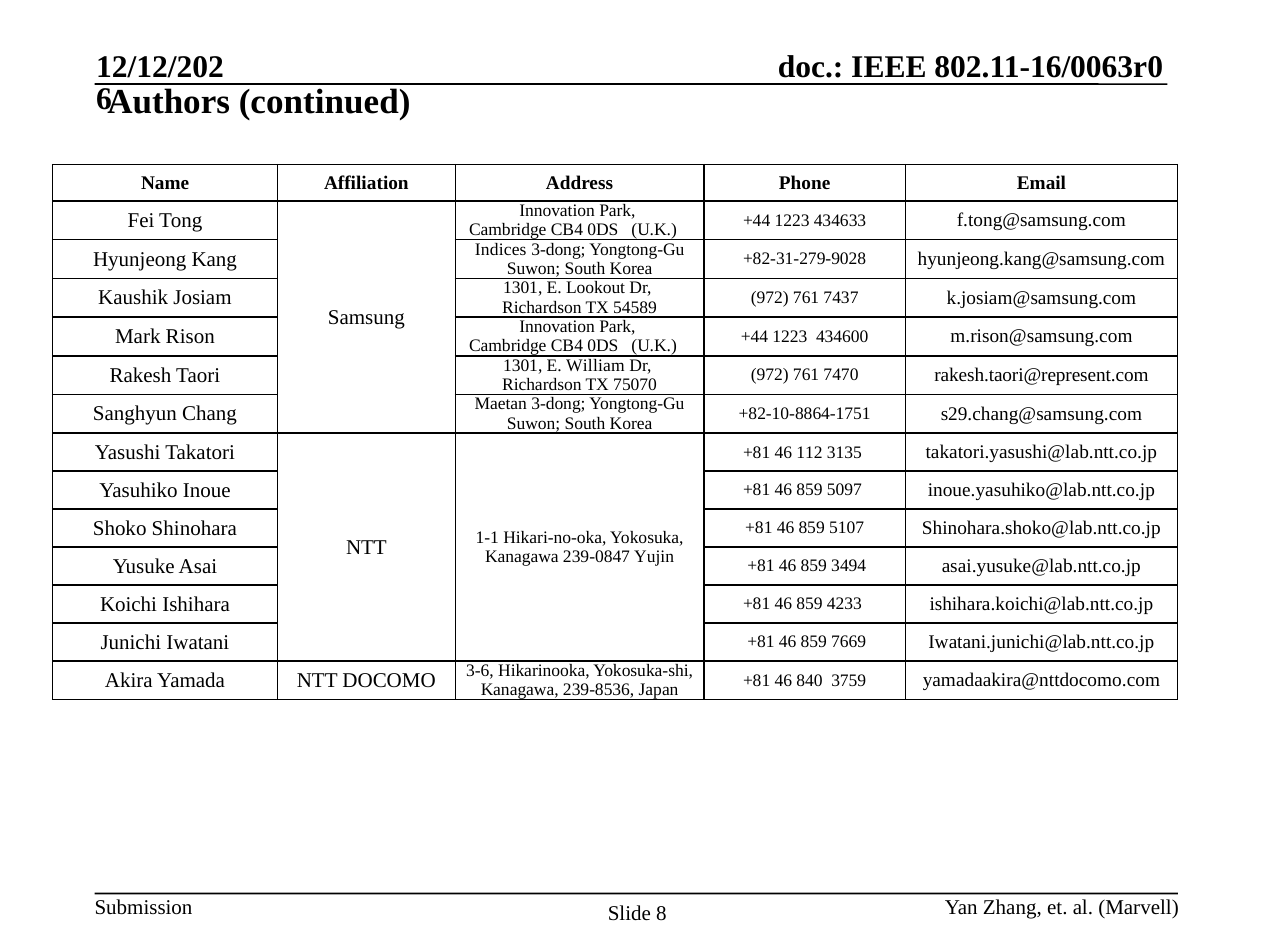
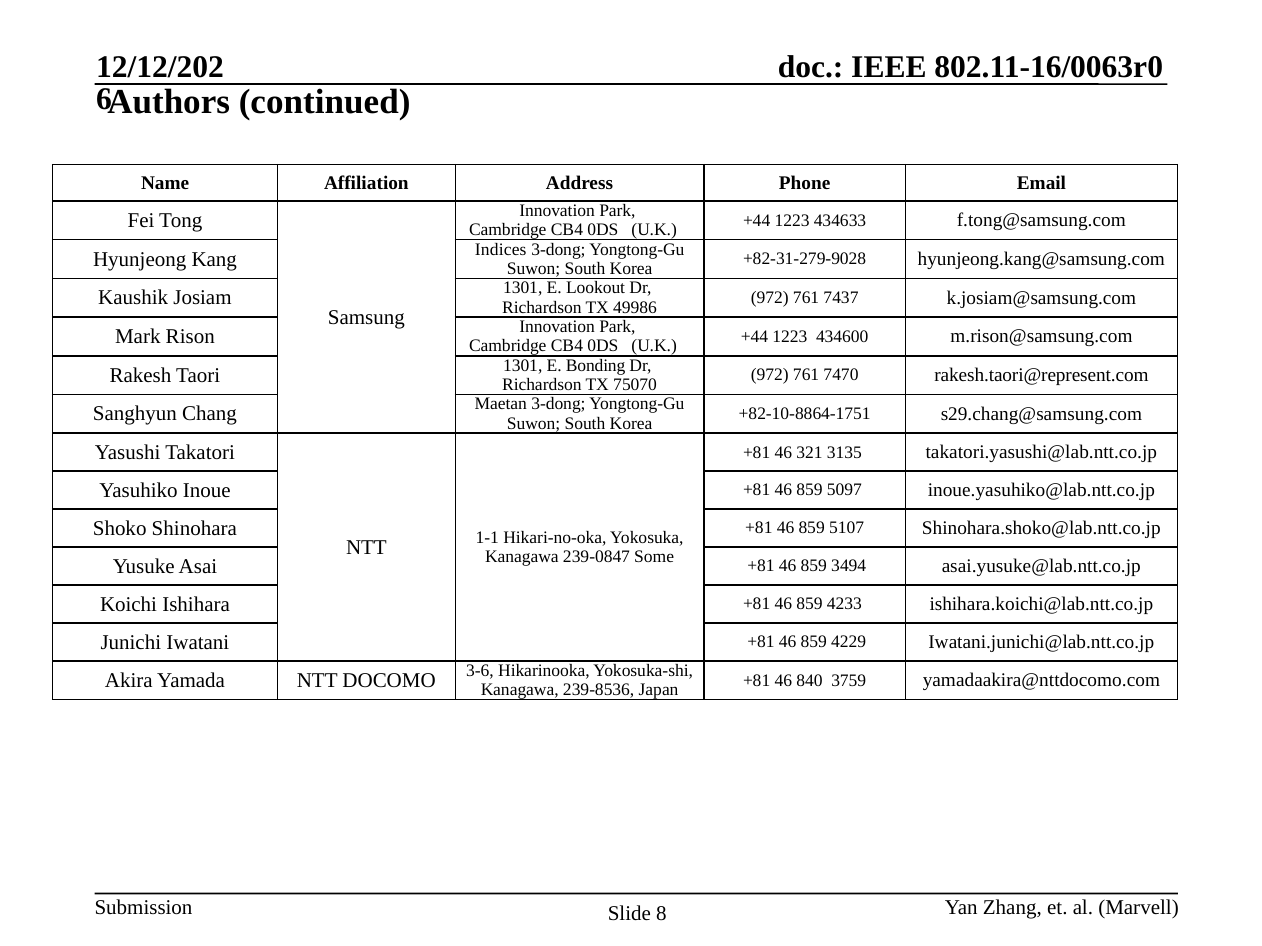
54589: 54589 -> 49986 (635, 308)
William: William -> Bonding (596, 366)
112: 112 -> 321 (810, 452)
Yujin: Yujin -> Some (654, 557)
7669: 7669 -> 4229 (849, 643)
